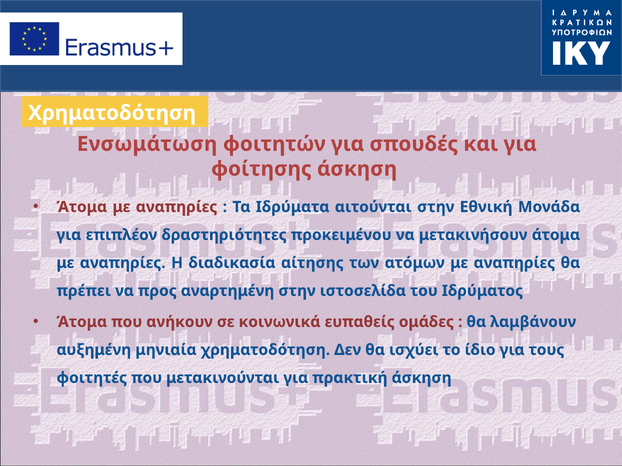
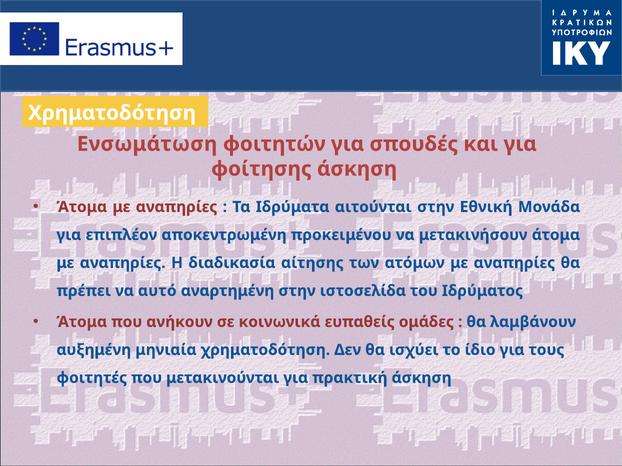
δραστηριότητες: δραστηριότητες -> αποκεντρωμένη (224, 235)
προς: προς -> αυτό (157, 291)
